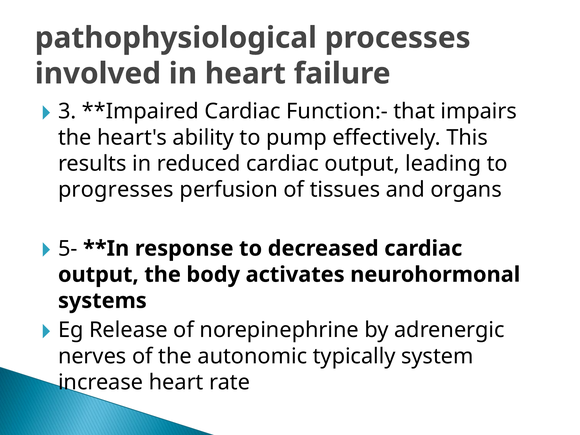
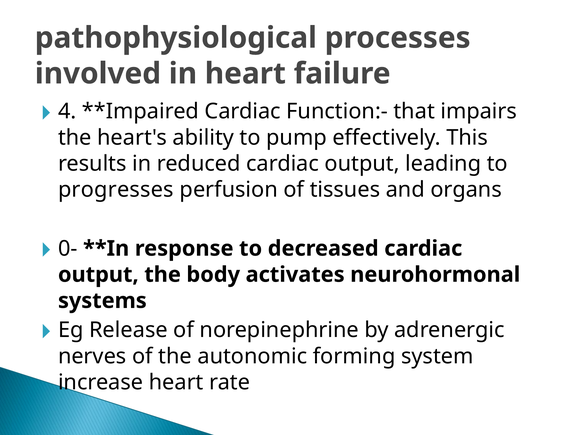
3: 3 -> 4 (67, 111)
5-: 5- -> 0- (68, 248)
typically: typically -> forming (354, 356)
